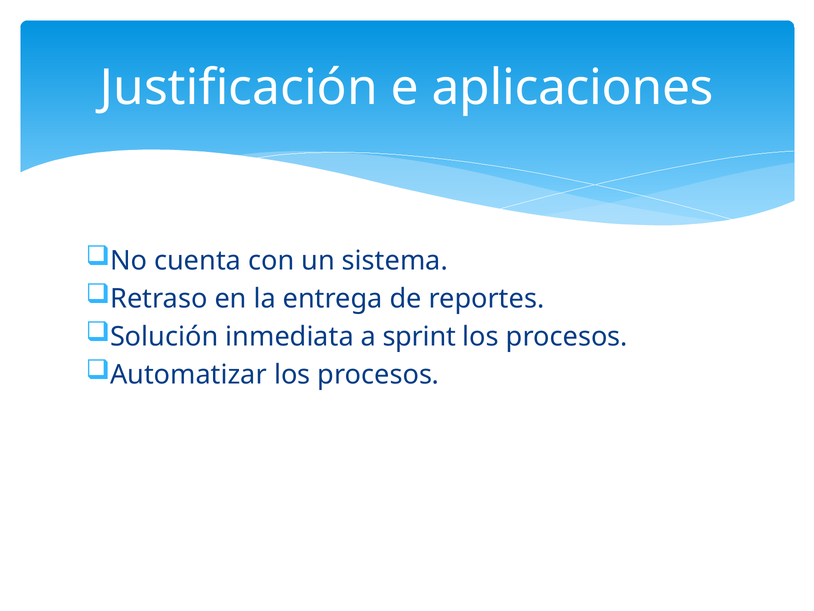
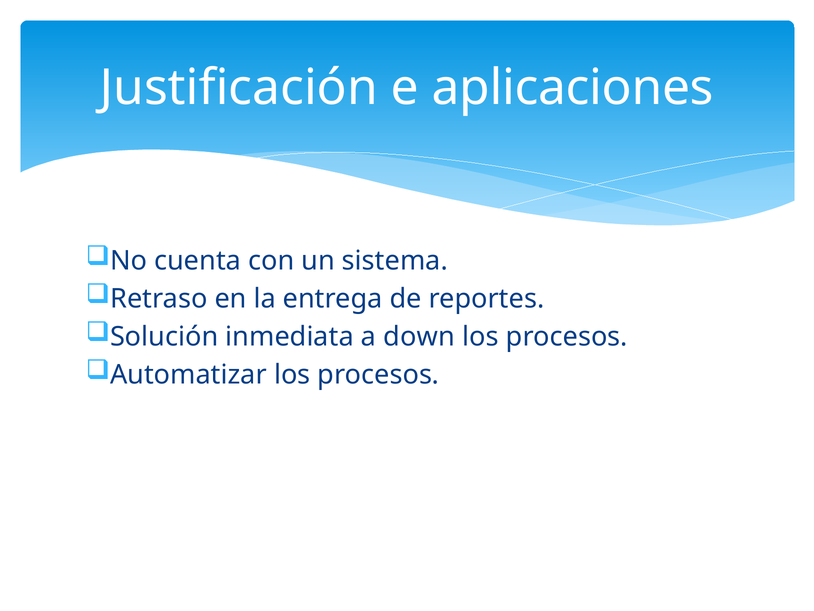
sprint: sprint -> down (419, 336)
